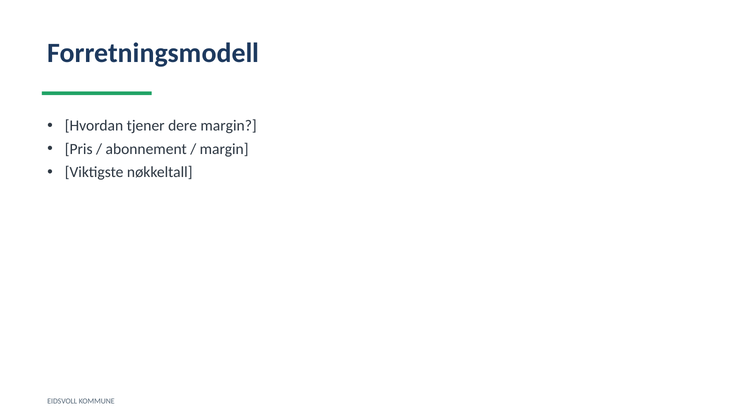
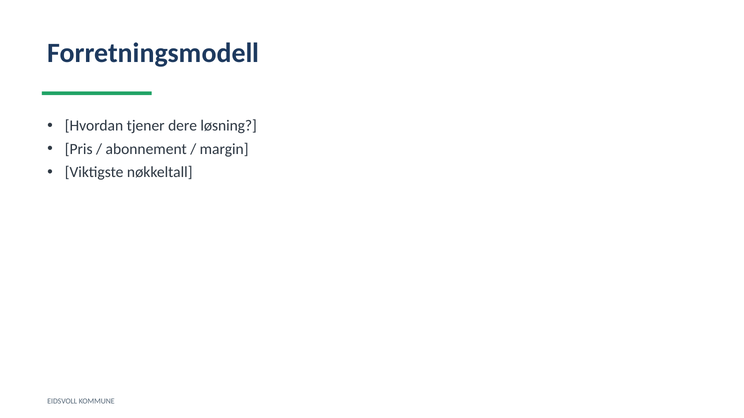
dere margin: margin -> løsning (229, 126)
